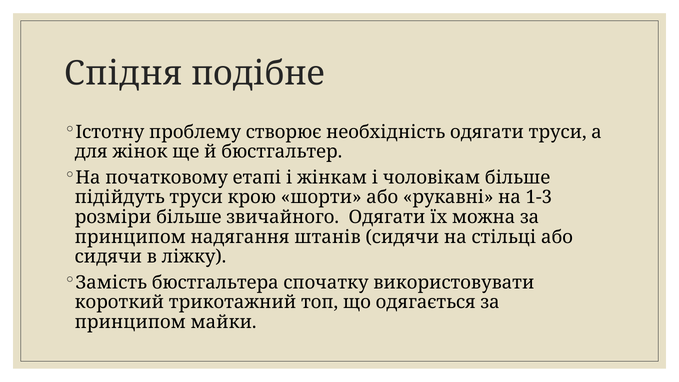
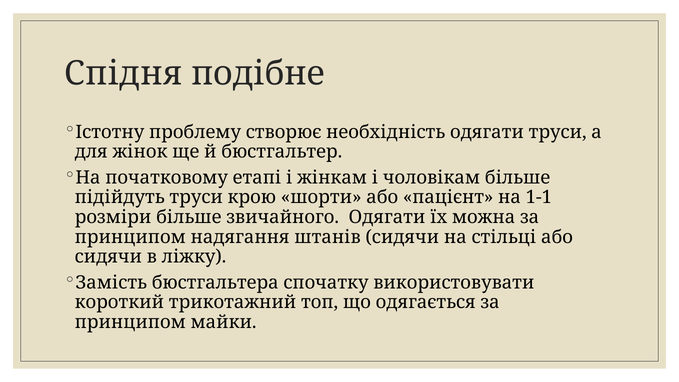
рукавні: рукавні -> пацієнт (448, 197)
1-3: 1-3 -> 1-1 (539, 197)
